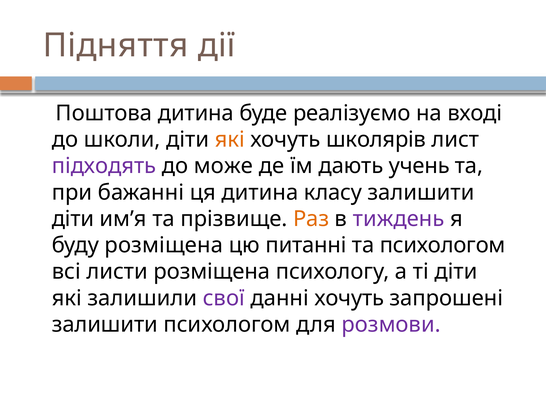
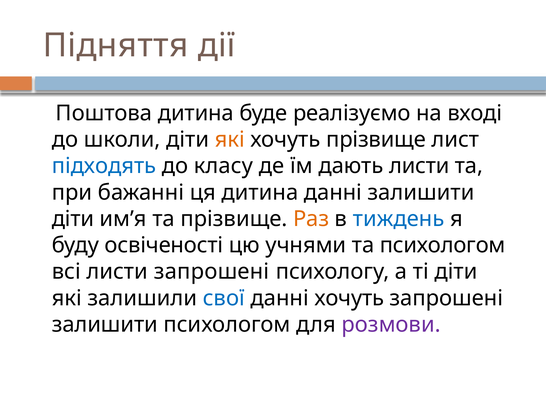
хочуть школярів: школярів -> прізвище (376, 139)
підходять colour: purple -> blue (104, 166)
може: може -> класу (223, 166)
дають учень: учень -> листи (419, 166)
дитина класу: класу -> данні (333, 192)
тиждень colour: purple -> blue (399, 219)
буду розміщена: розміщена -> освіченості (164, 245)
питанні: питанні -> учнями (306, 245)
листи розміщена: розміщена -> запрошені (212, 271)
свої colour: purple -> blue (224, 298)
